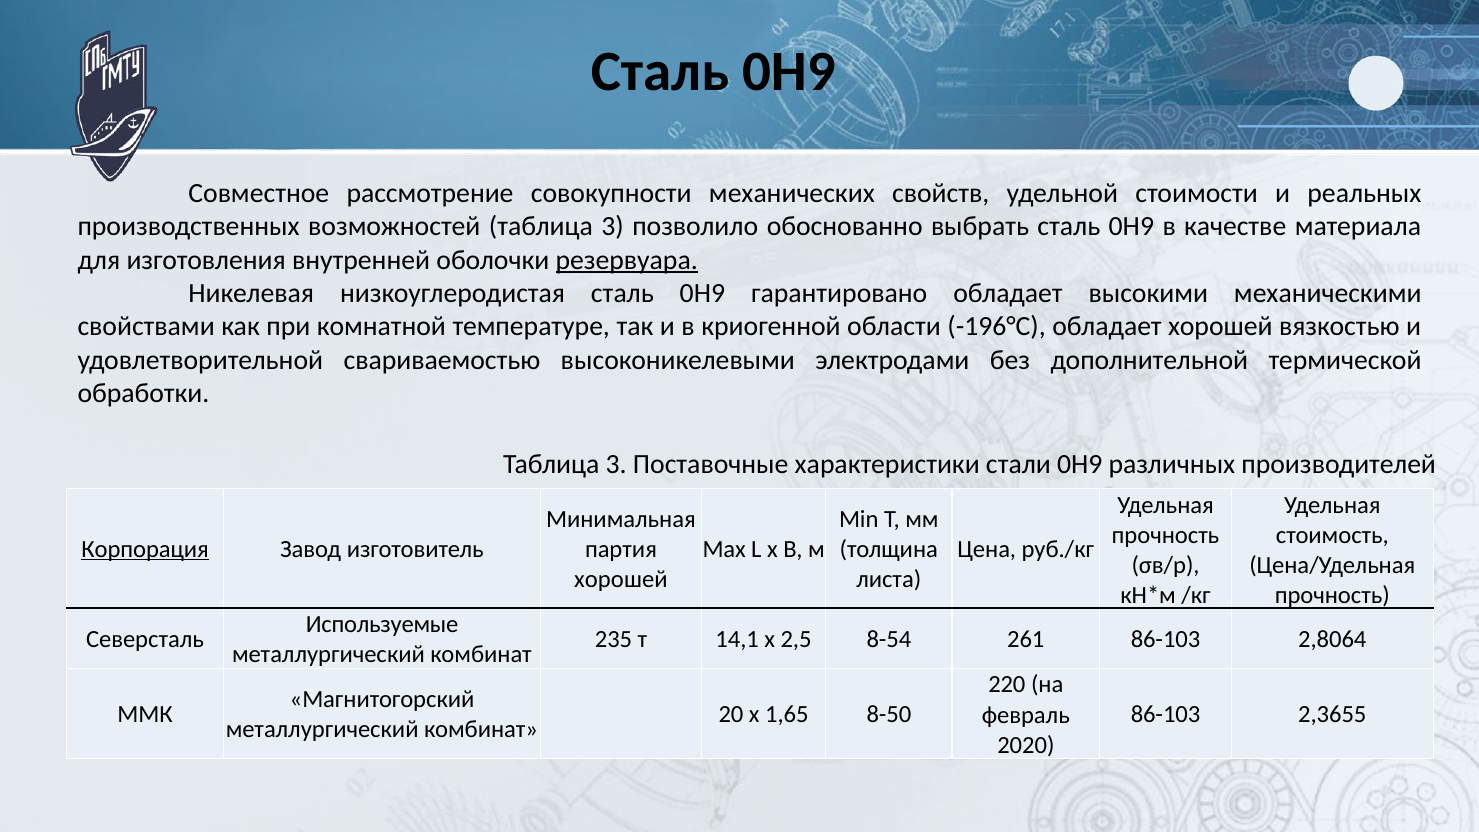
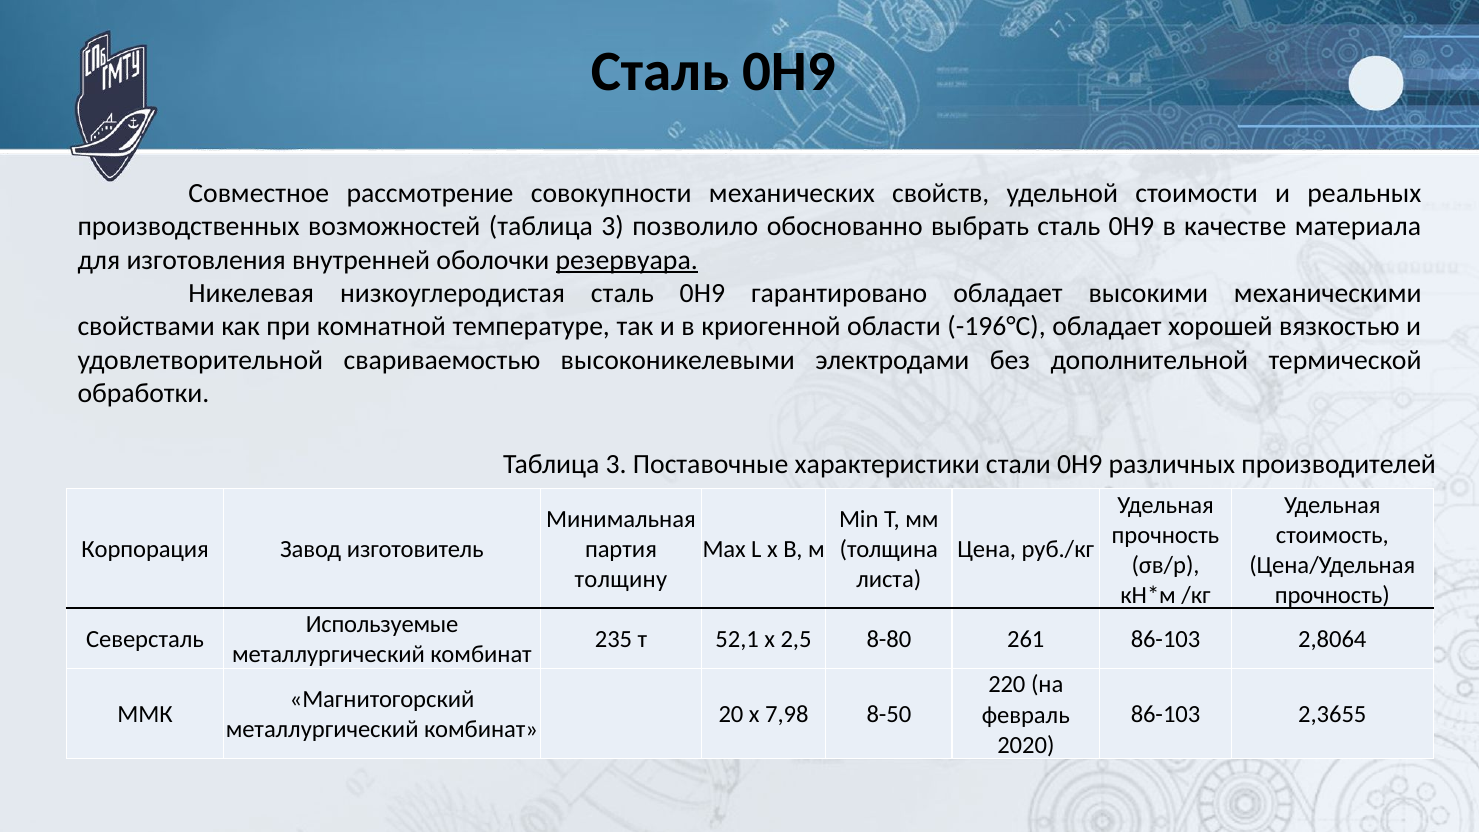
Корпорация underline: present -> none (145, 549)
хорошей: хорошей -> толщину (621, 579)
14,1: 14,1 -> 52,1 (737, 639)
8-54: 8-54 -> 8-80 (889, 639)
1,65: 1,65 -> 7,98 (787, 714)
